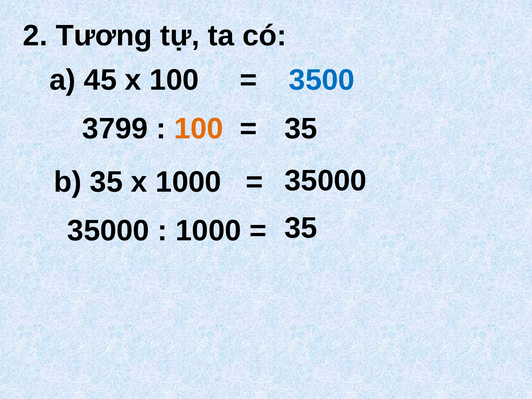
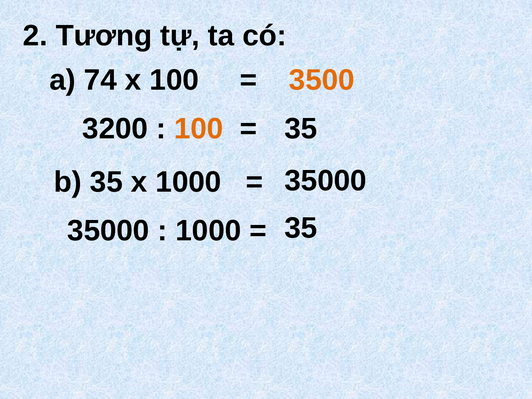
45: 45 -> 74 (100, 80)
3500 colour: blue -> orange (322, 80)
3799: 3799 -> 3200 (115, 129)
